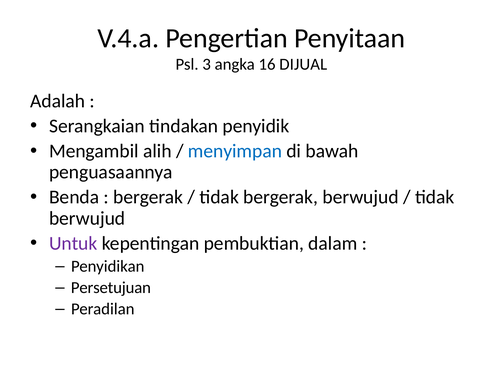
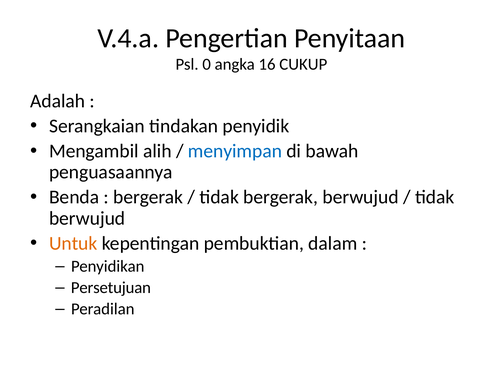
3: 3 -> 0 (207, 64)
DIJUAL: DIJUAL -> CUKUP (303, 64)
Untuk colour: purple -> orange (73, 243)
